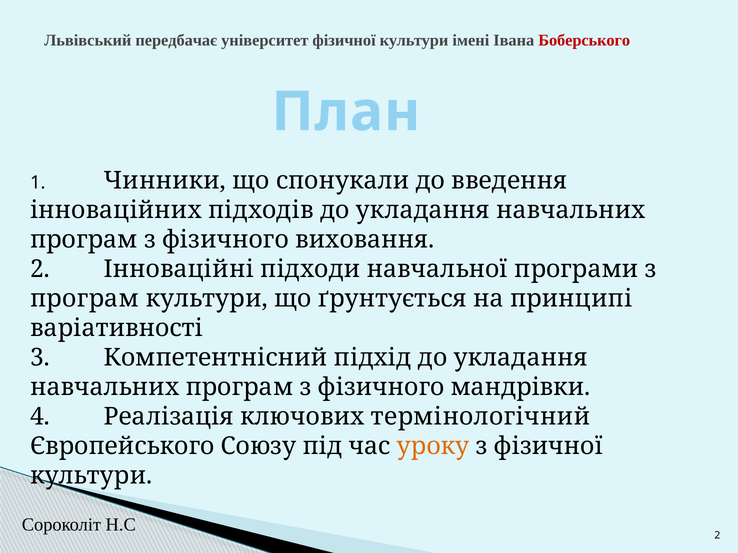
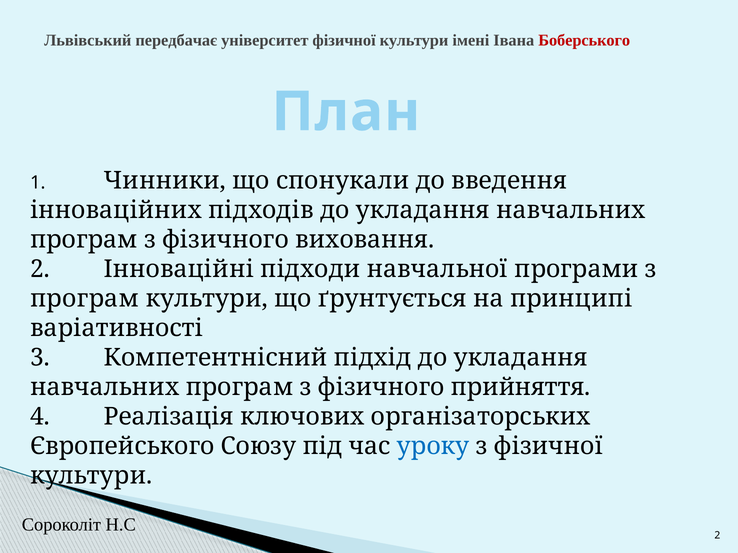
мандрівки: мандрівки -> прийняття (521, 387)
термінологічний: термінологічний -> організаторських (481, 417)
уроку colour: orange -> blue (433, 446)
